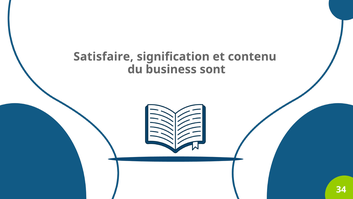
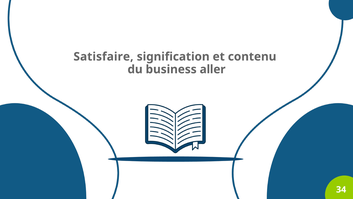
sont: sont -> aller (213, 69)
